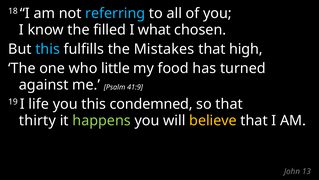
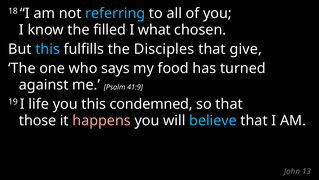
Mistakes: Mistakes -> Disciples (164, 49)
high: high -> give (246, 49)
little: little -> says (115, 68)
thirty: thirty -> those (38, 120)
happens colour: light green -> pink (102, 120)
believe colour: yellow -> light blue (213, 120)
